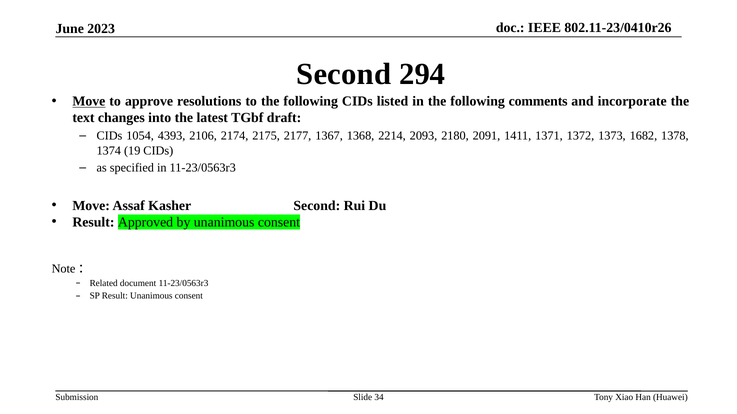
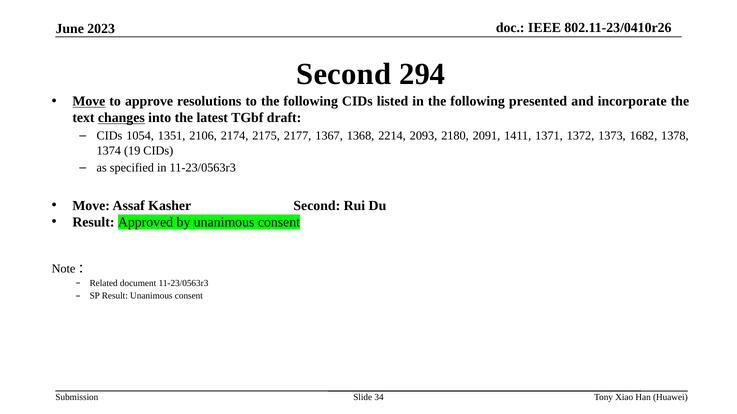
comments: comments -> presented (538, 101)
changes underline: none -> present (121, 118)
4393: 4393 -> 1351 (172, 136)
